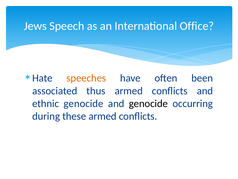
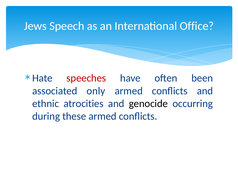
speeches colour: orange -> red (86, 78)
thus: thus -> only (96, 91)
ethnic genocide: genocide -> atrocities (84, 103)
